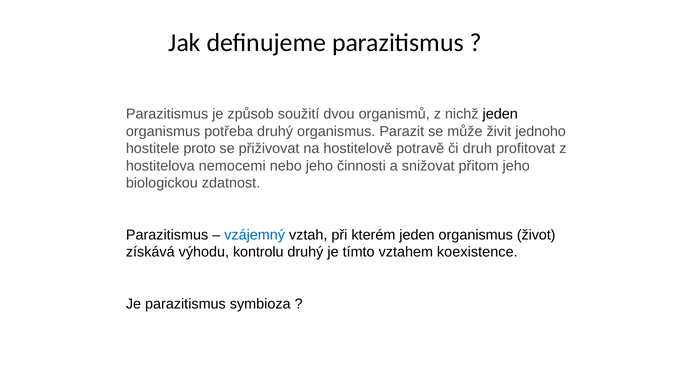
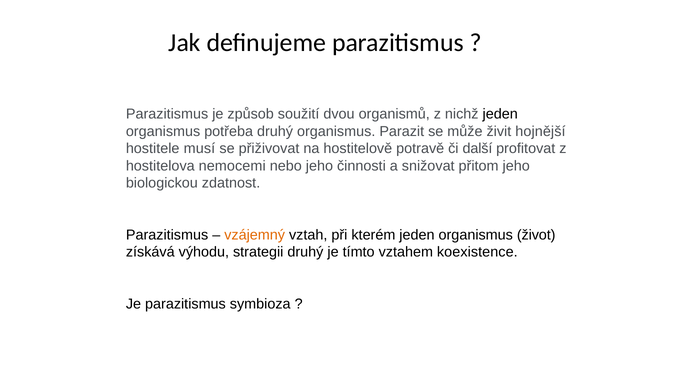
jednoho: jednoho -> hojnější (540, 131)
proto: proto -> musí (199, 149)
druh: druh -> další (477, 149)
vzájemný colour: blue -> orange (255, 235)
kontrolu: kontrolu -> strategii (258, 252)
